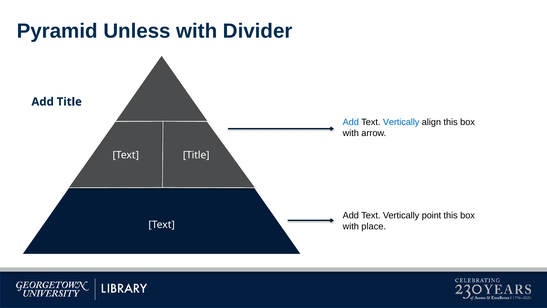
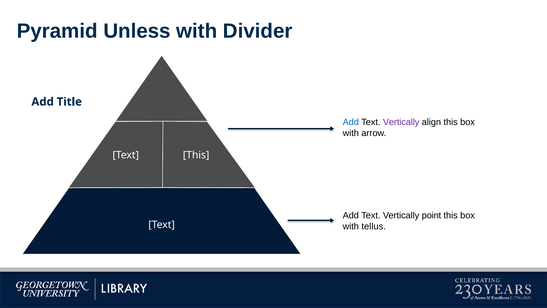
Vertically colour: blue -> purple (401, 122)
Text Title: Title -> This (196, 155)
place: place -> tellus (374, 226)
